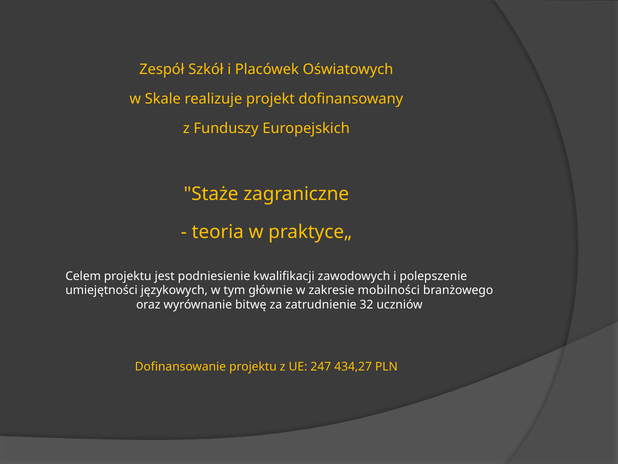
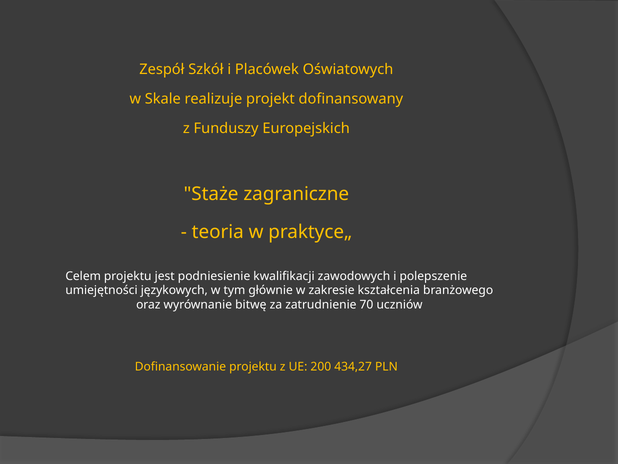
mobilności: mobilności -> kształcenia (389, 290)
32: 32 -> 70 (366, 305)
247: 247 -> 200 (321, 366)
